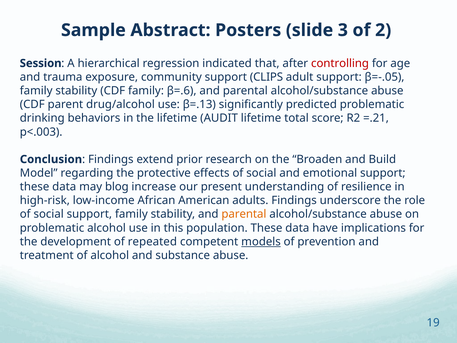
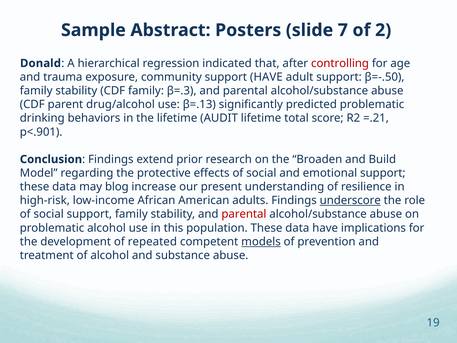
3: 3 -> 7 (343, 30)
Session: Session -> Donald (41, 63)
support CLIPS: CLIPS -> HAVE (266, 77)
β=-.05: β=-.05 -> β=-.50 (385, 77)
β=.6: β=.6 -> β=.3 (182, 91)
p<.003: p<.003 -> p<.901 (41, 132)
underscore underline: none -> present (350, 200)
parental colour: orange -> red (244, 214)
